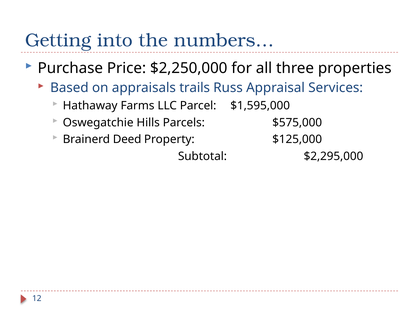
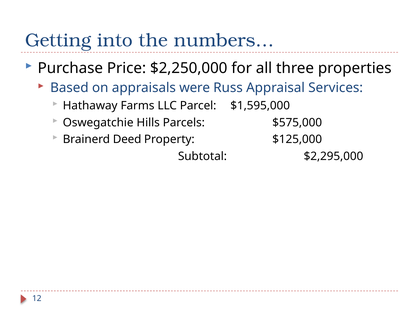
trails: trails -> were (195, 88)
